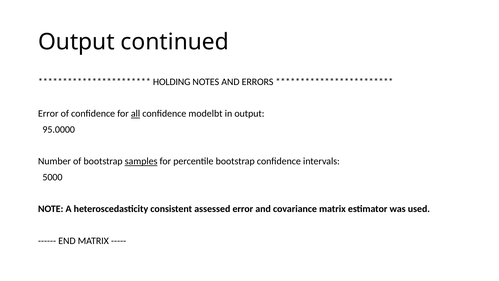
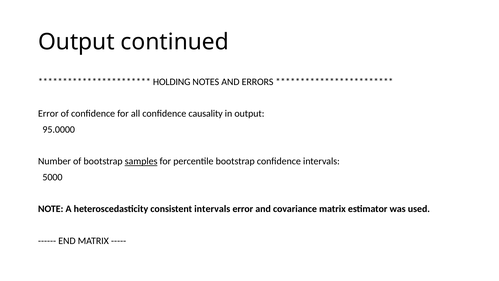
all underline: present -> none (136, 114)
modelbt: modelbt -> causality (206, 114)
consistent assessed: assessed -> intervals (212, 209)
